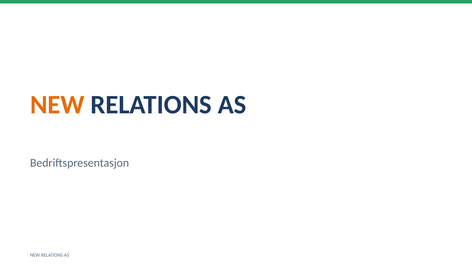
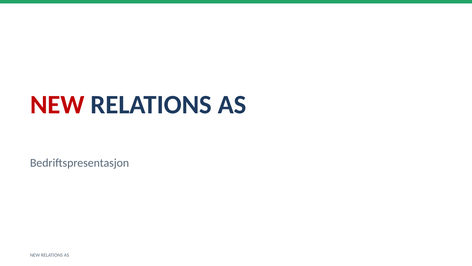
NEW colour: orange -> red (57, 105)
